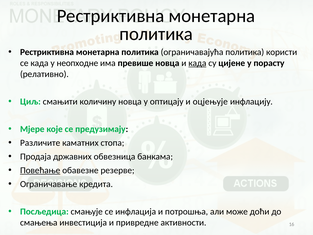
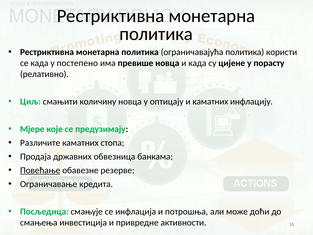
неопходне: неопходне -> постепено (77, 63)
када underline: present -> none (197, 63)
и оцјењује: оцјењује -> каматних (210, 101)
